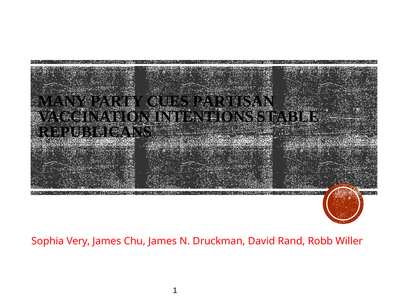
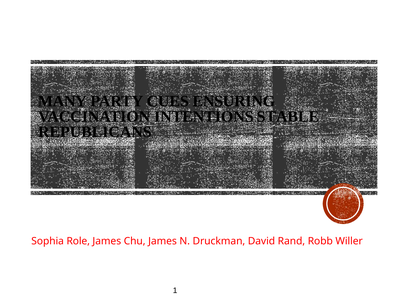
PARTISAN: PARTISAN -> ENSURING (234, 101)
Very: Very -> Role (78, 241)
